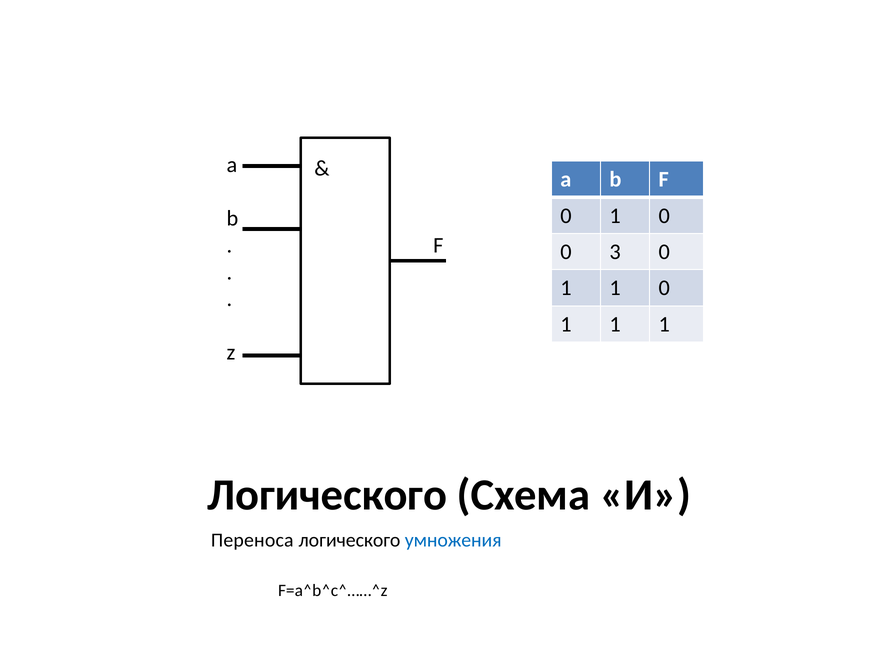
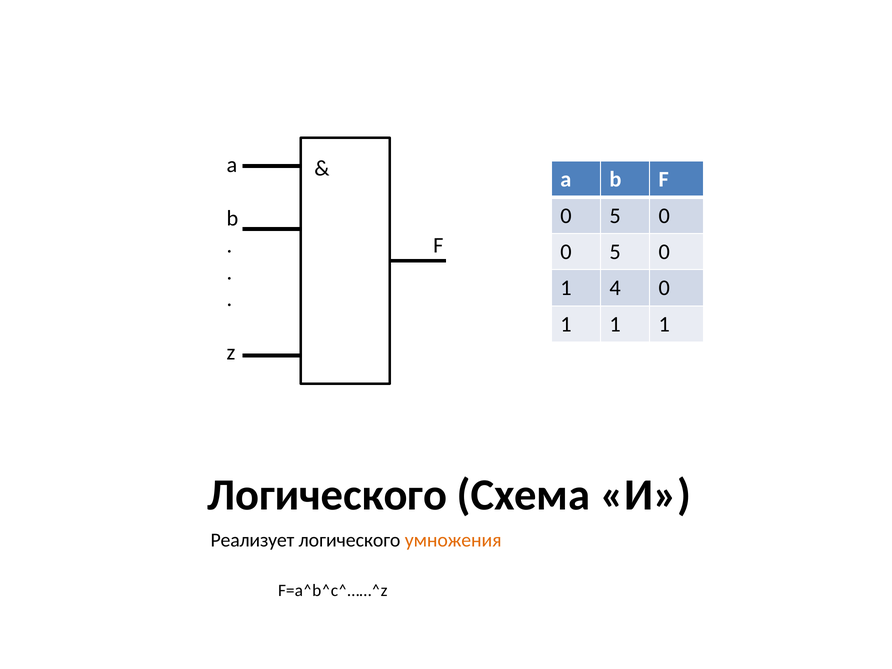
1: 1 -> 5 (615, 216)
3: 3 -> 5 (615, 252)
1: 1 -> 4 (615, 288)
Переноса: Переноса -> Реализует (252, 540)
умножения colour: blue -> orange (453, 540)
